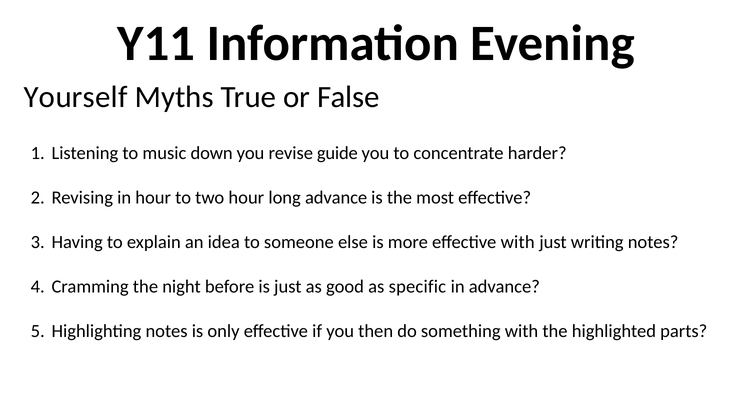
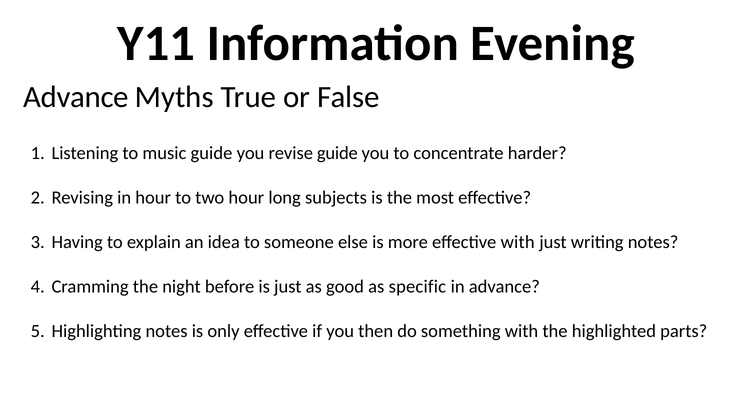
Yourself: Yourself -> Advance (76, 97)
music down: down -> guide (211, 153)
long advance: advance -> subjects (336, 198)
